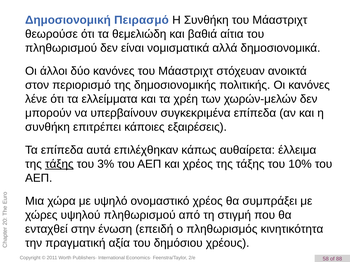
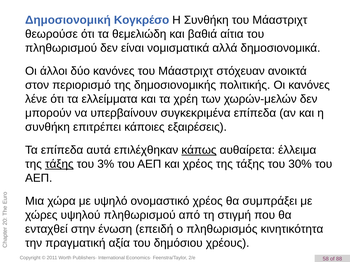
Πειρασμό: Πειρασμό -> Κογκρέσο (142, 20)
κάπως underline: none -> present (199, 150)
10%: 10% -> 30% (300, 164)
